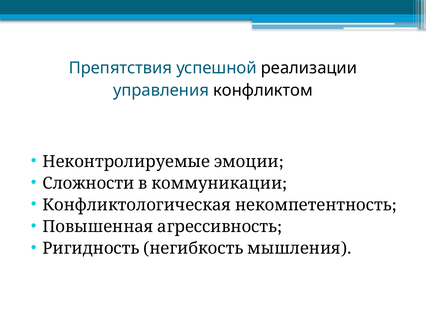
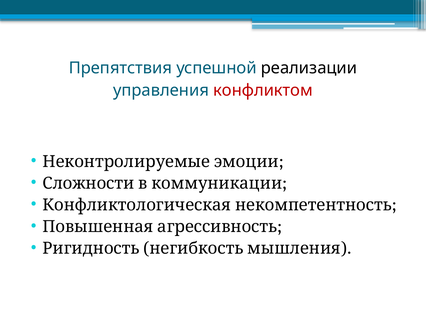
конфликтом colour: black -> red (263, 90)
